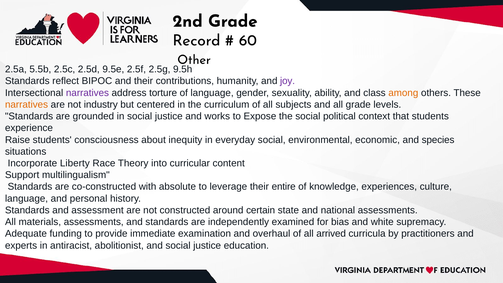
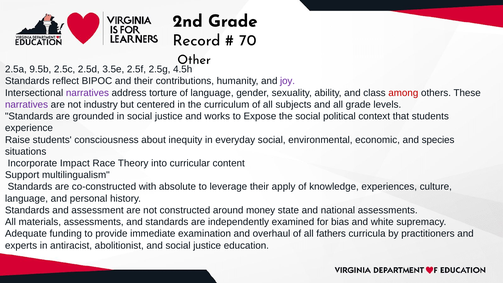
60: 60 -> 70 (248, 40)
5.5b: 5.5b -> 9.5b (40, 69)
9.5e: 9.5e -> 3.5e (113, 69)
9.5h: 9.5h -> 4.5h (183, 69)
among colour: orange -> red (403, 93)
narratives colour: orange -> purple (27, 105)
Liberty: Liberty -> Impact (75, 163)
entire: entire -> apply (284, 187)
certain: certain -> money (261, 210)
arrived: arrived -> fathers (331, 234)
